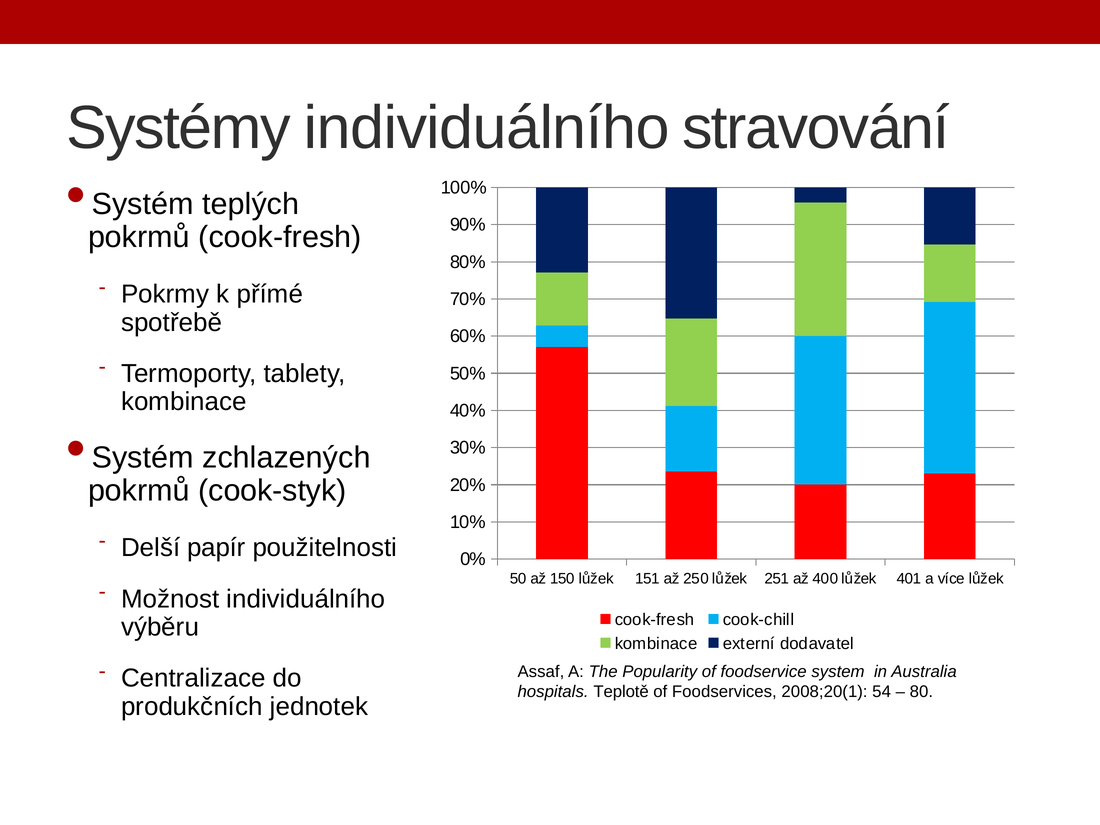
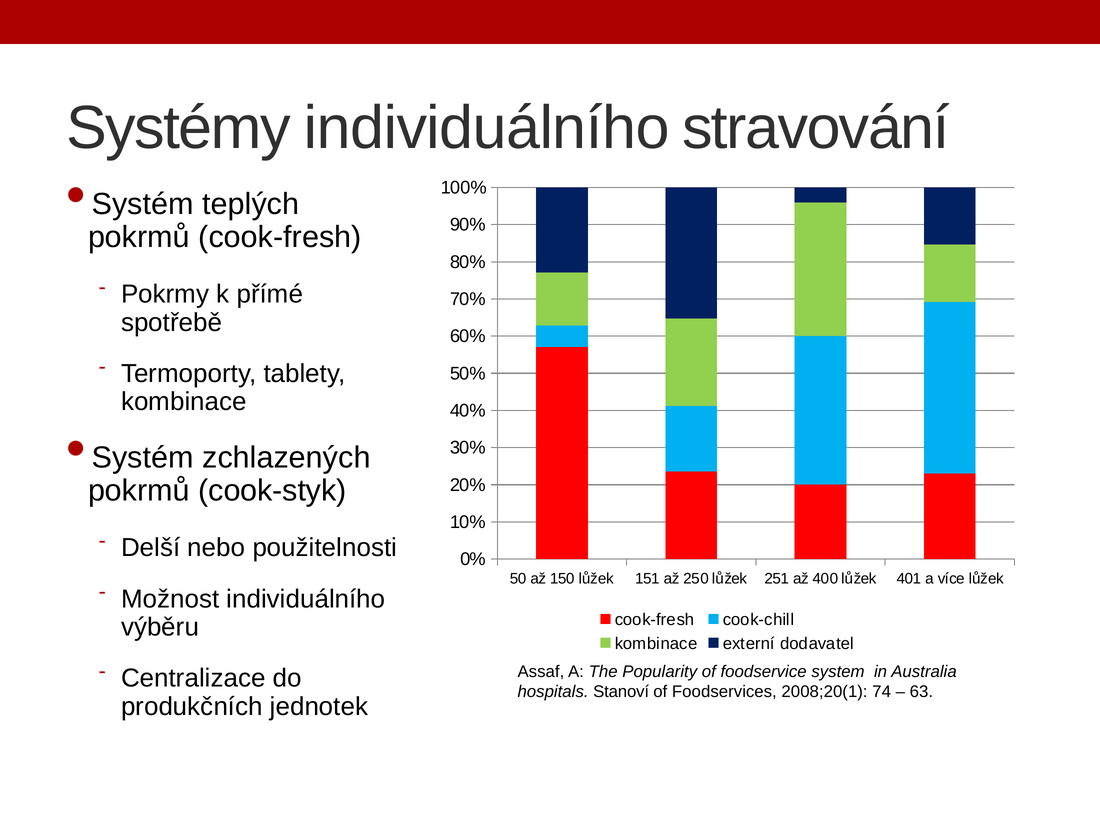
papír: papír -> nebo (216, 548)
Teplotě: Teplotě -> Stanoví (621, 692)
54: 54 -> 74 (882, 692)
80: 80 -> 63 (921, 692)
